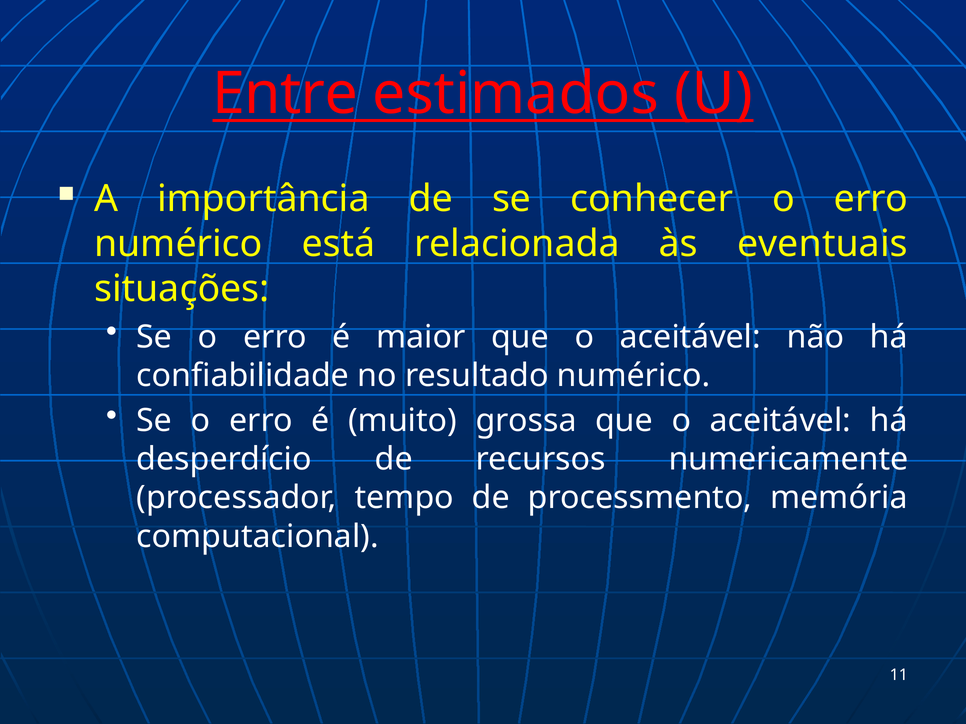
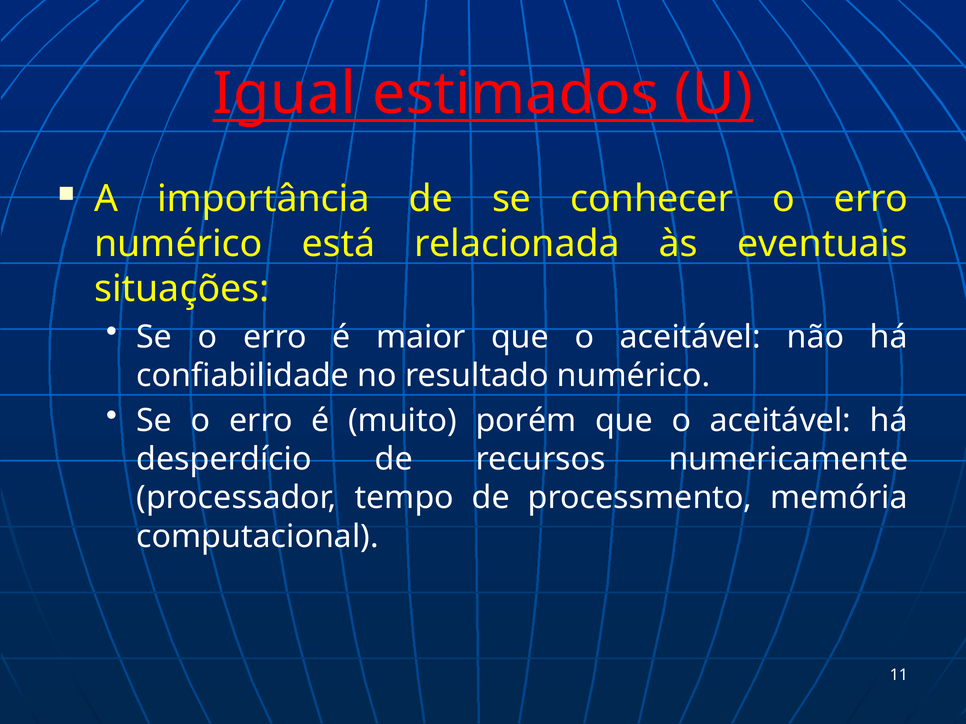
Entre: Entre -> Igual (284, 94)
grossa: grossa -> porém (526, 421)
